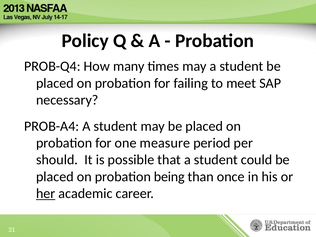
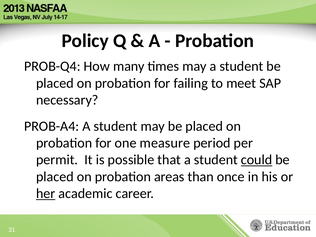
should: should -> permit (57, 160)
could underline: none -> present (257, 160)
being: being -> areas (169, 177)
